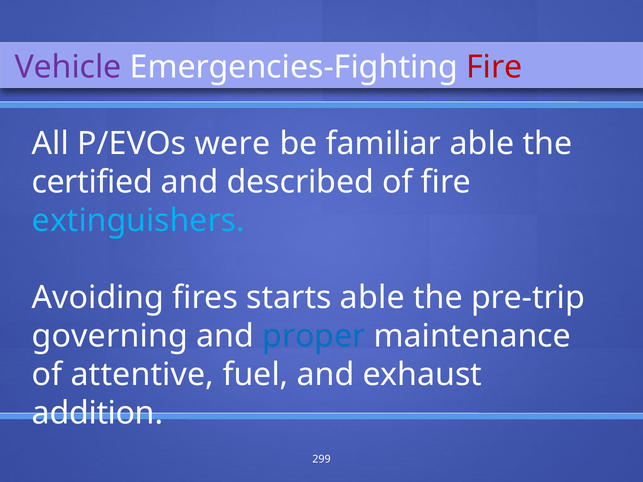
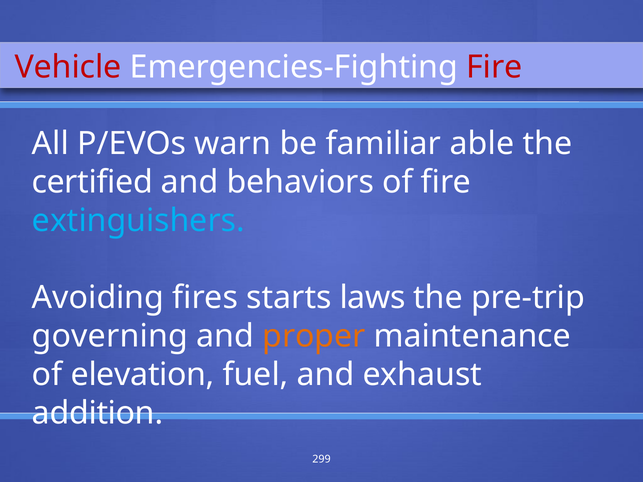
Vehicle colour: purple -> red (68, 67)
were: were -> warn (233, 143)
described: described -> behaviors (300, 182)
starts able: able -> laws (373, 298)
proper colour: blue -> orange (314, 336)
attentive: attentive -> elevation (143, 375)
